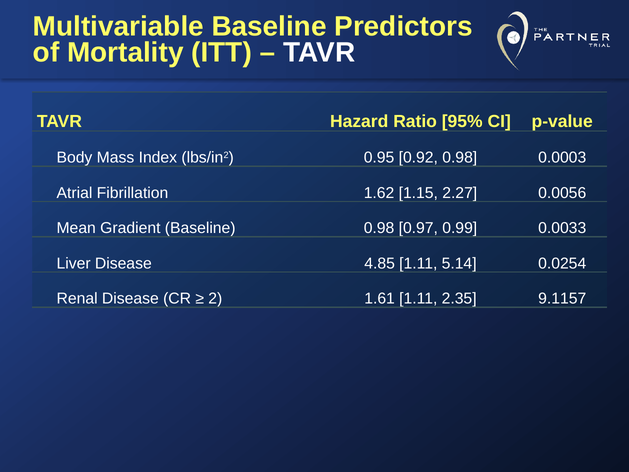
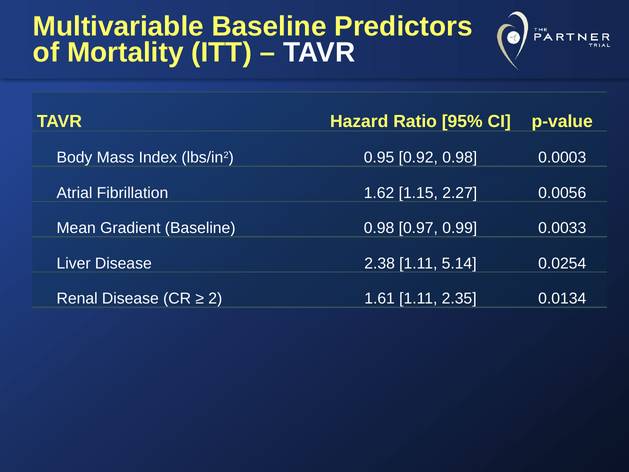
4.85: 4.85 -> 2.38 (380, 263)
9.1157: 9.1157 -> 0.0134 (562, 299)
